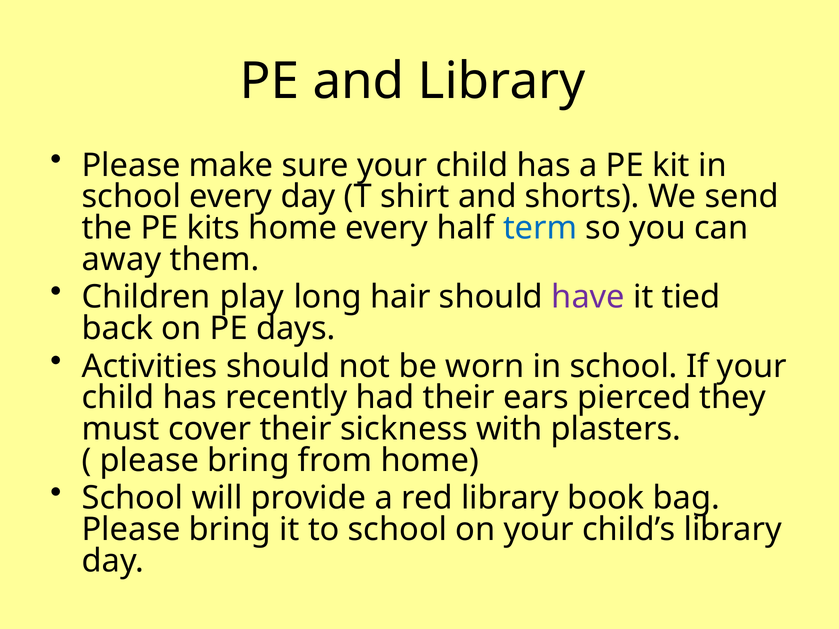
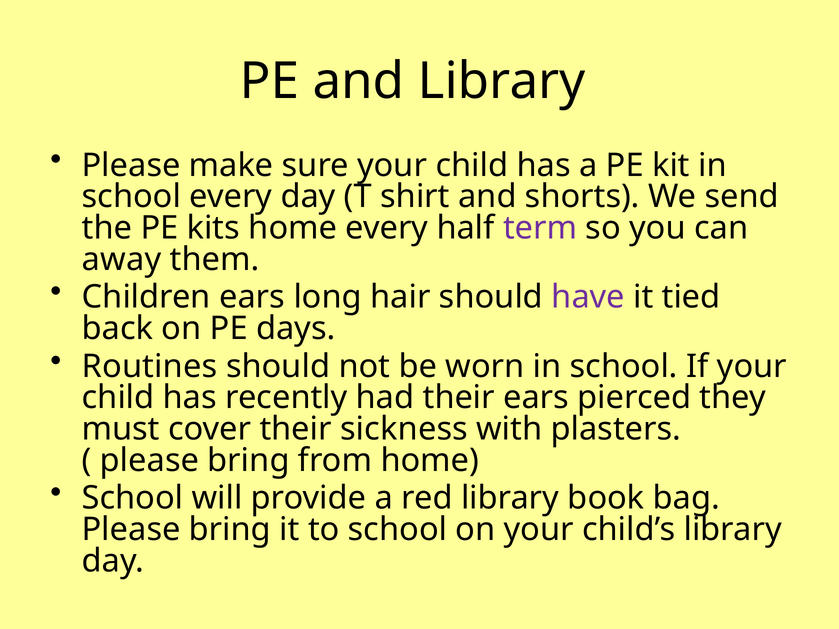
term colour: blue -> purple (540, 228)
Children play: play -> ears (252, 297)
Activities: Activities -> Routines (150, 366)
